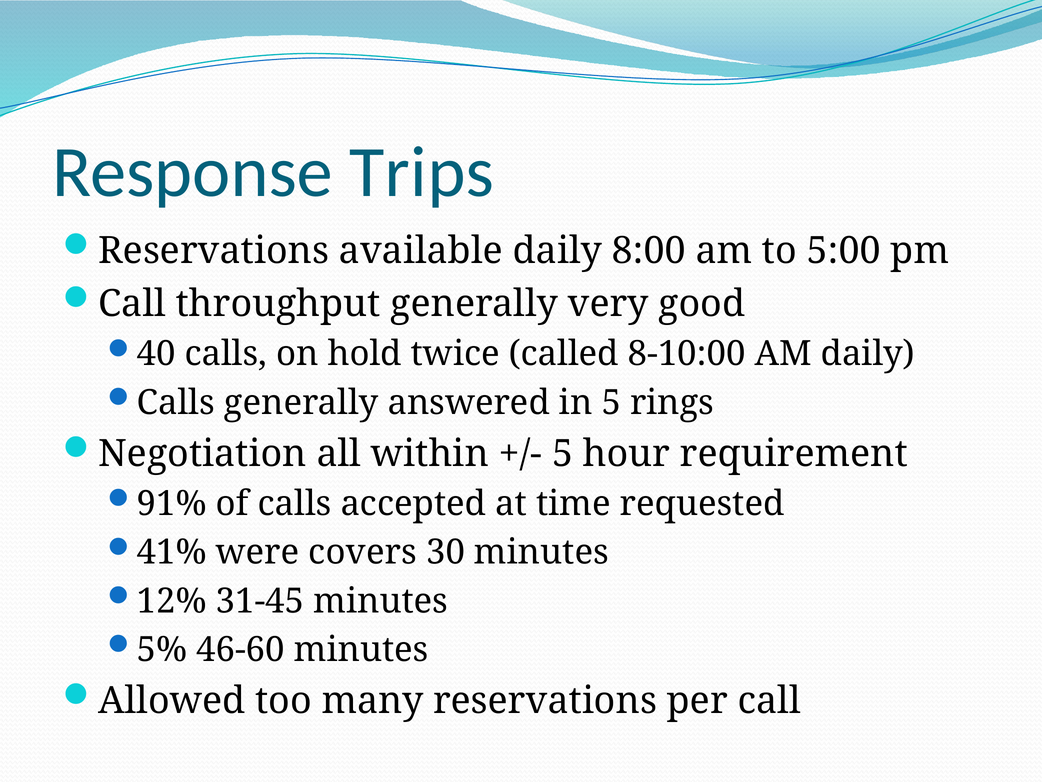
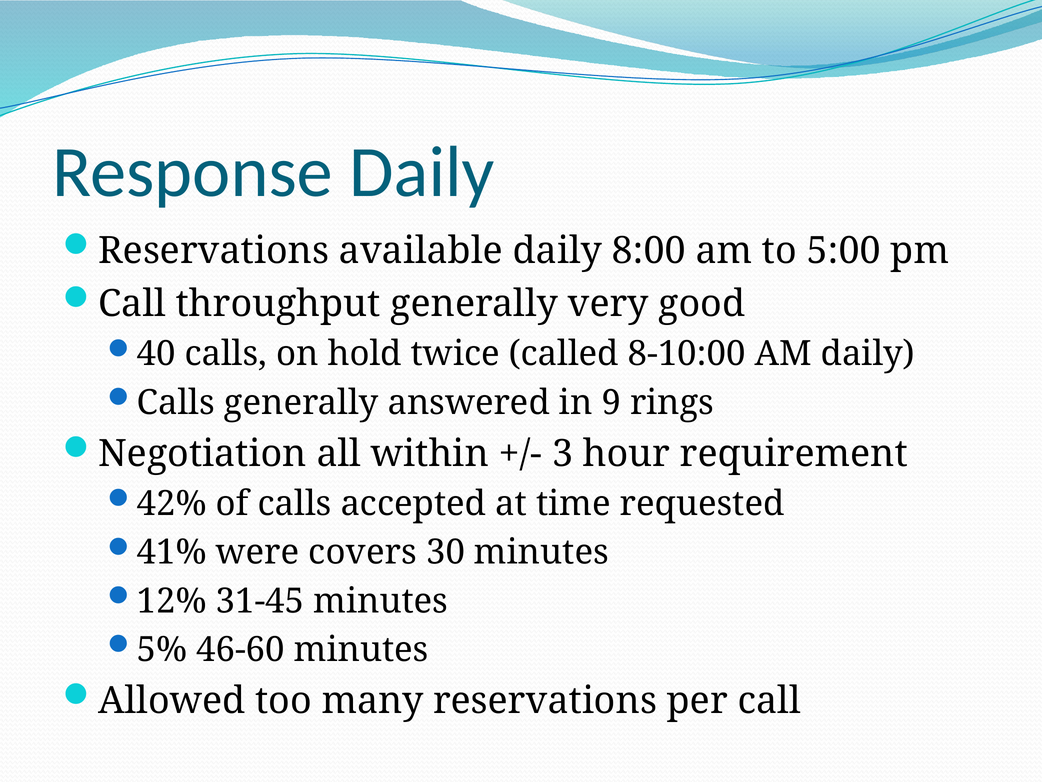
Response Trips: Trips -> Daily (422, 172)
in 5: 5 -> 9 (611, 402)
5: 5 -> 3 (563, 453)
91%: 91% -> 42% (172, 504)
